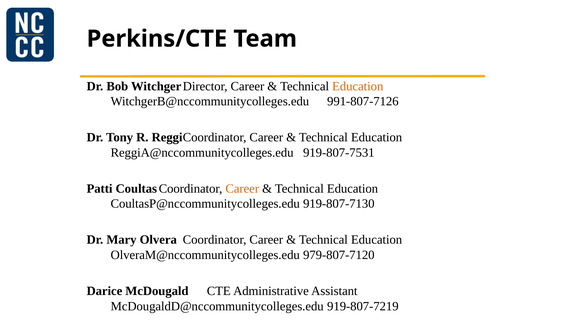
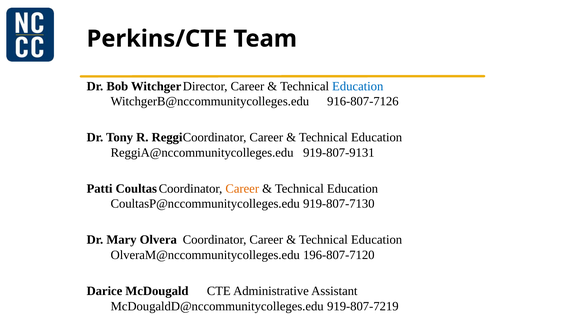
Education colour: orange -> blue (358, 86)
991-807-7126: 991-807-7126 -> 916-807-7126 (363, 101)
919-807-7531: 919-807-7531 -> 919-807-9131 (339, 152)
979-807-7120: 979-807-7120 -> 196-807-7120 (339, 255)
